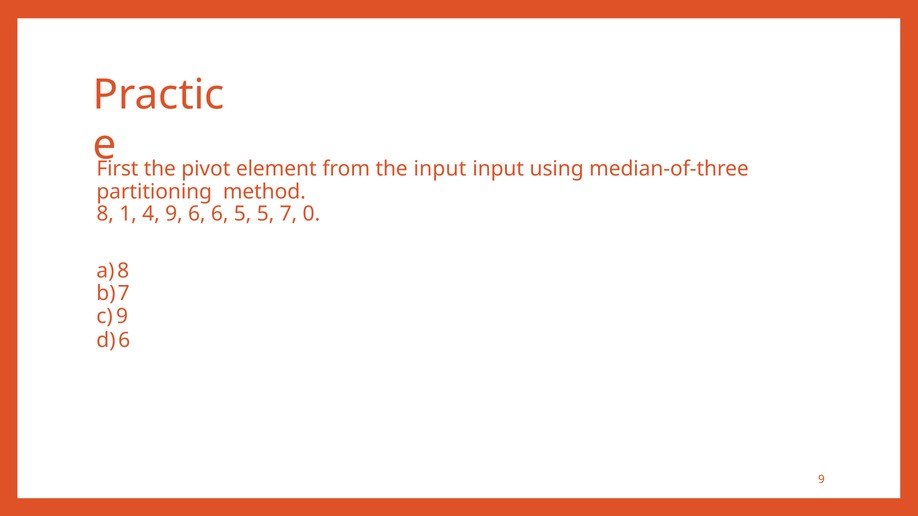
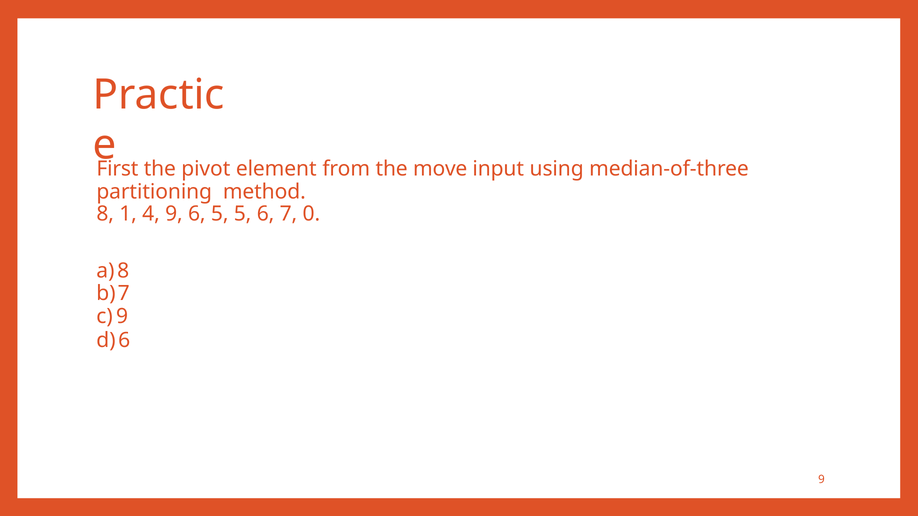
the input: input -> move (440, 169)
6 6: 6 -> 5 (220, 214)
5 5: 5 -> 6 (266, 214)
